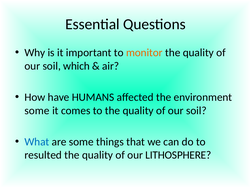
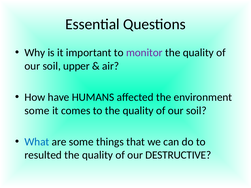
monitor colour: orange -> purple (144, 53)
which: which -> upper (76, 66)
LITHOSPHERE: LITHOSPHERE -> DESTRUCTIVE (178, 155)
